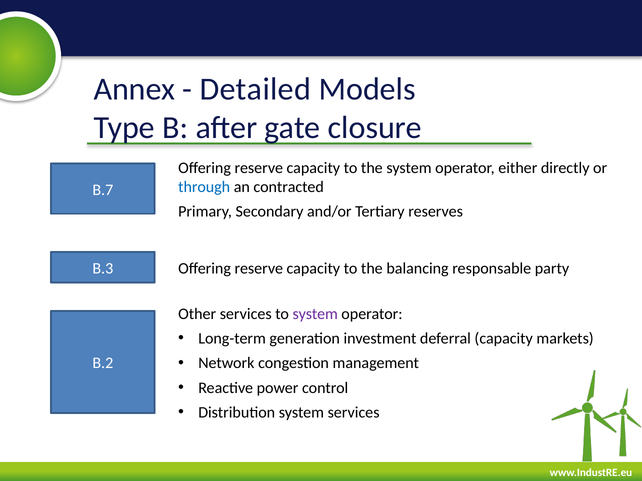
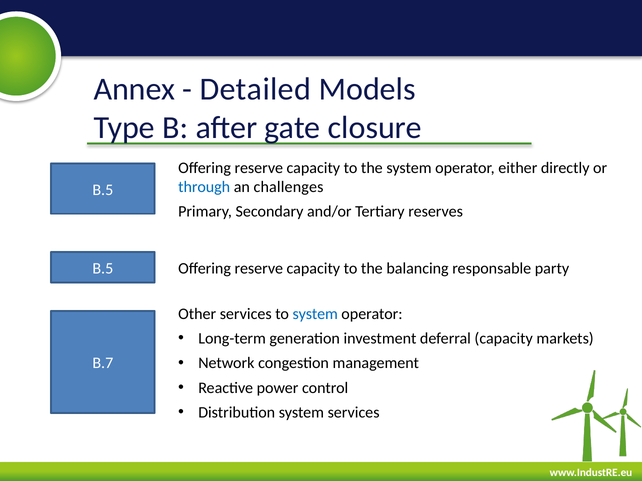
contracted: contracted -> challenges (289, 187)
B.7: B.7 -> B.5 (103, 190)
B.3: B.3 -> B.5 (103, 269)
system colour: purple -> blue (315, 314)
B.2: B.2 -> B.7 (103, 363)
